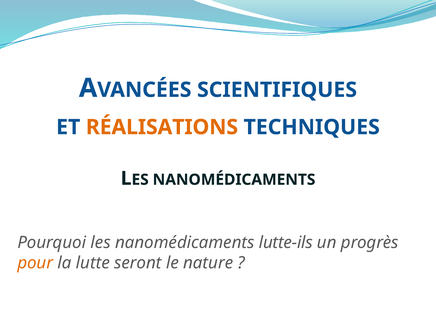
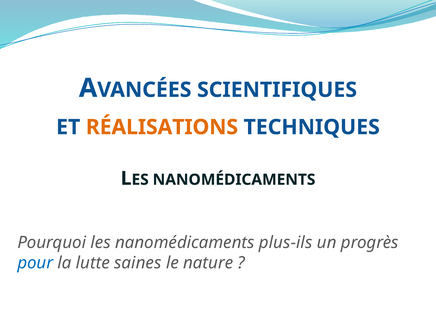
lutte-ils: lutte-ils -> plus-ils (286, 242)
pour colour: orange -> blue (35, 263)
seront: seront -> saines (138, 263)
